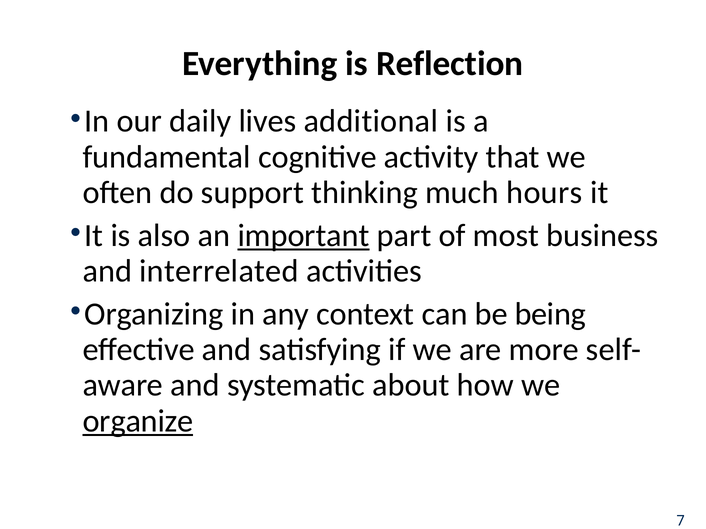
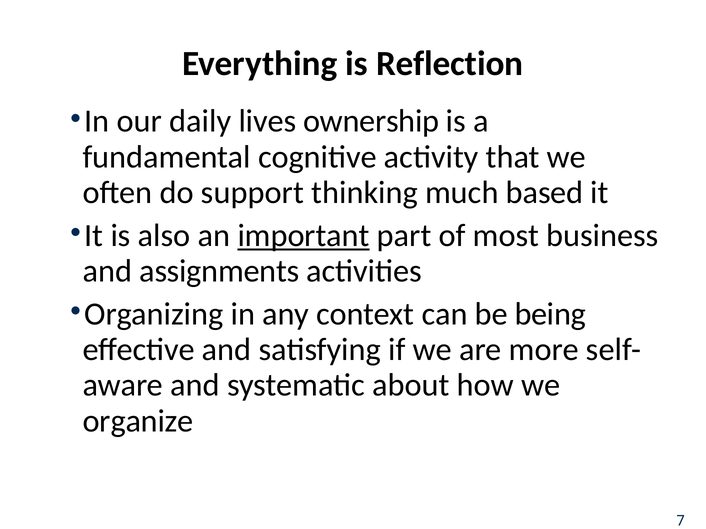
additional: additional -> ownership (371, 121)
hours: hours -> based (545, 193)
interrelated: interrelated -> assignments (219, 271)
organize underline: present -> none (138, 421)
